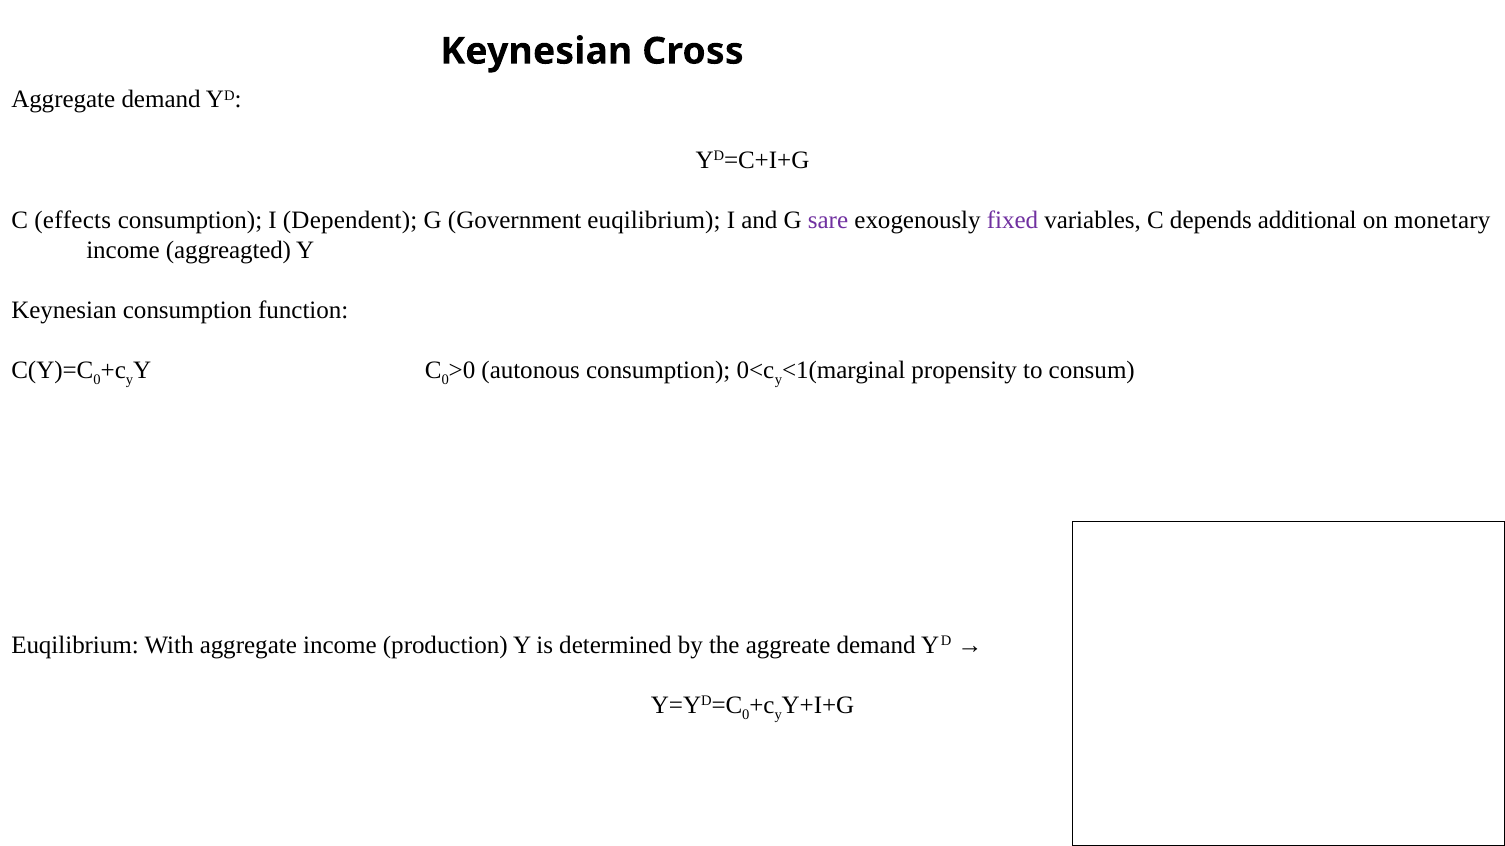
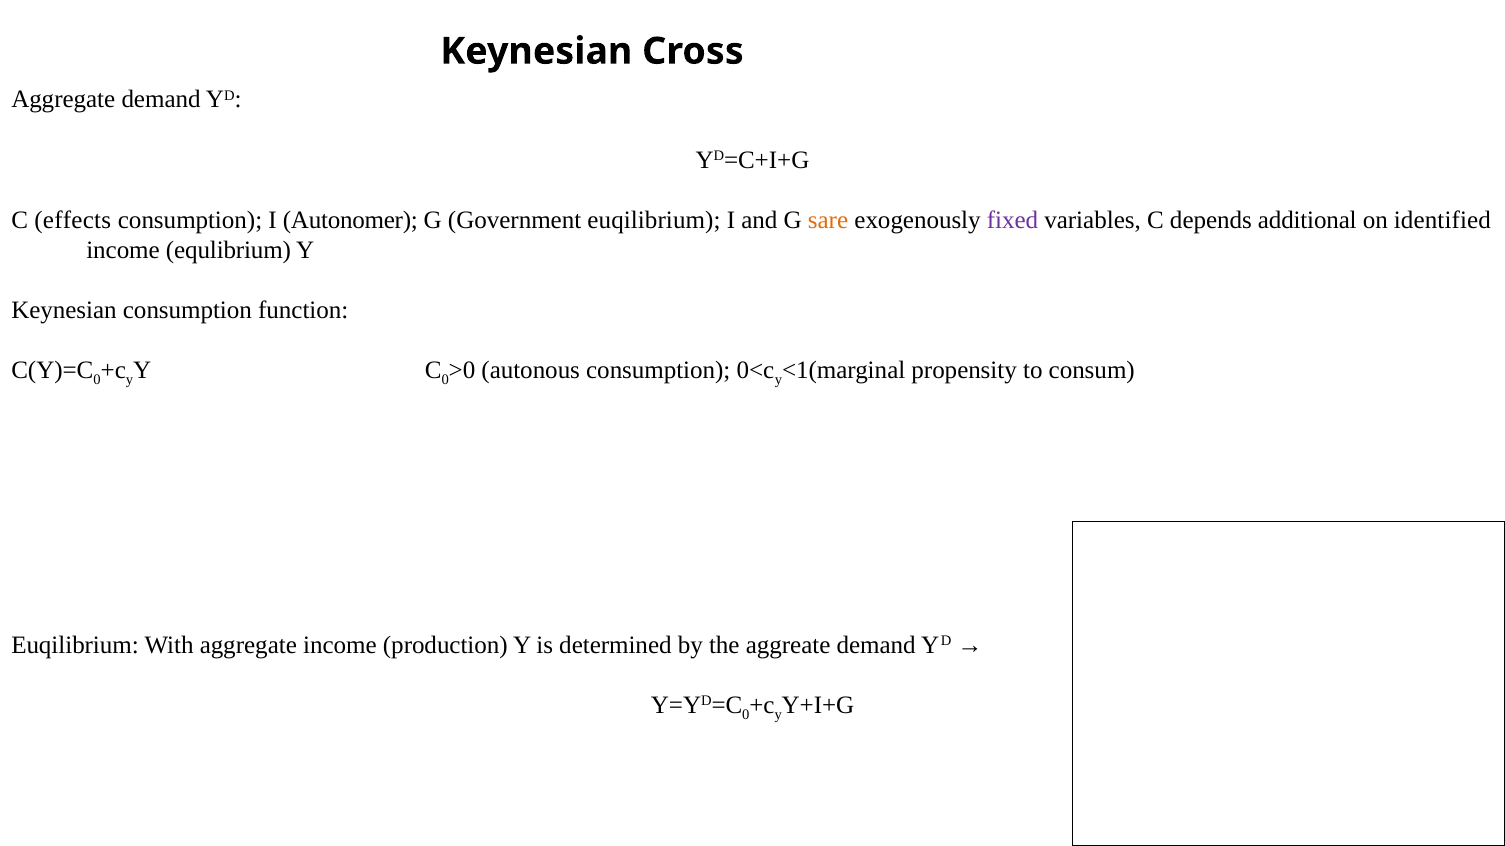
Dependent: Dependent -> Autonomer (350, 220)
sare colour: purple -> orange (828, 220)
monetary: monetary -> identified (1442, 220)
aggreagted: aggreagted -> equlibrium (229, 250)
